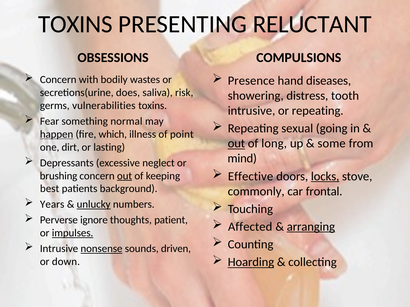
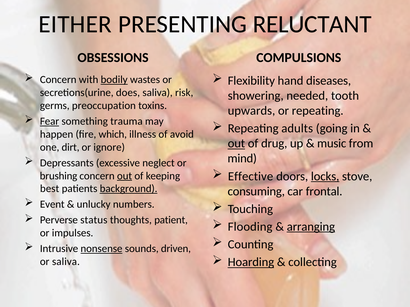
TOXINS: TOXINS -> EITHER (75, 24)
bodily underline: none -> present (114, 80)
Presence: Presence -> Flexibility (251, 81)
distress: distress -> needed (307, 96)
vulnerabilities: vulnerabilities -> preoccupation (104, 106)
intrusive: intrusive -> upwards (251, 111)
Fear underline: none -> present (50, 121)
normal: normal -> trauma (126, 121)
sexual: sexual -> adults (297, 129)
happen underline: present -> none (57, 134)
point: point -> avoid (182, 134)
long: long -> drug (274, 144)
some: some -> music (332, 144)
lasting: lasting -> ignore (109, 147)
background underline: none -> present (129, 189)
commonly: commonly -> consuming (256, 192)
Years: Years -> Event (52, 205)
unlucky underline: present -> none (94, 205)
ignore: ignore -> status (94, 220)
Affected: Affected -> Flooding (250, 227)
impulses underline: present -> none (73, 233)
or down: down -> saliva (66, 262)
